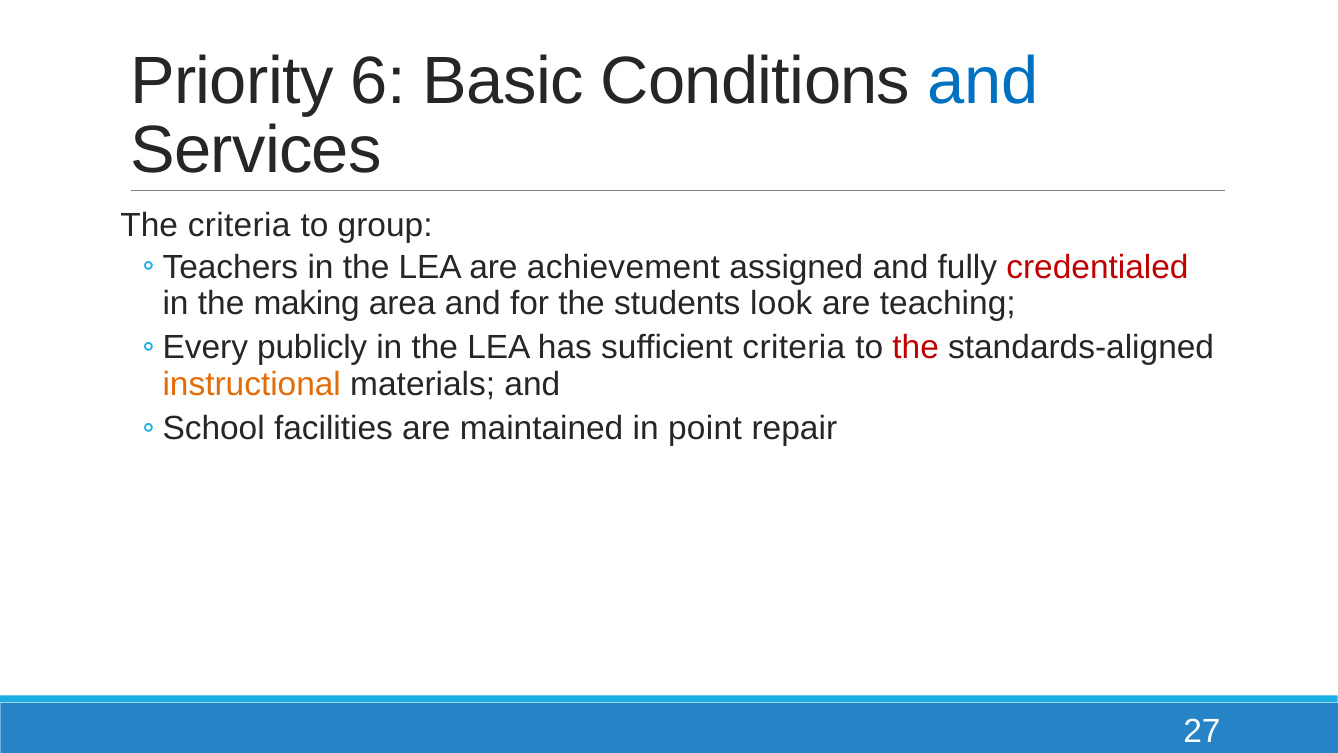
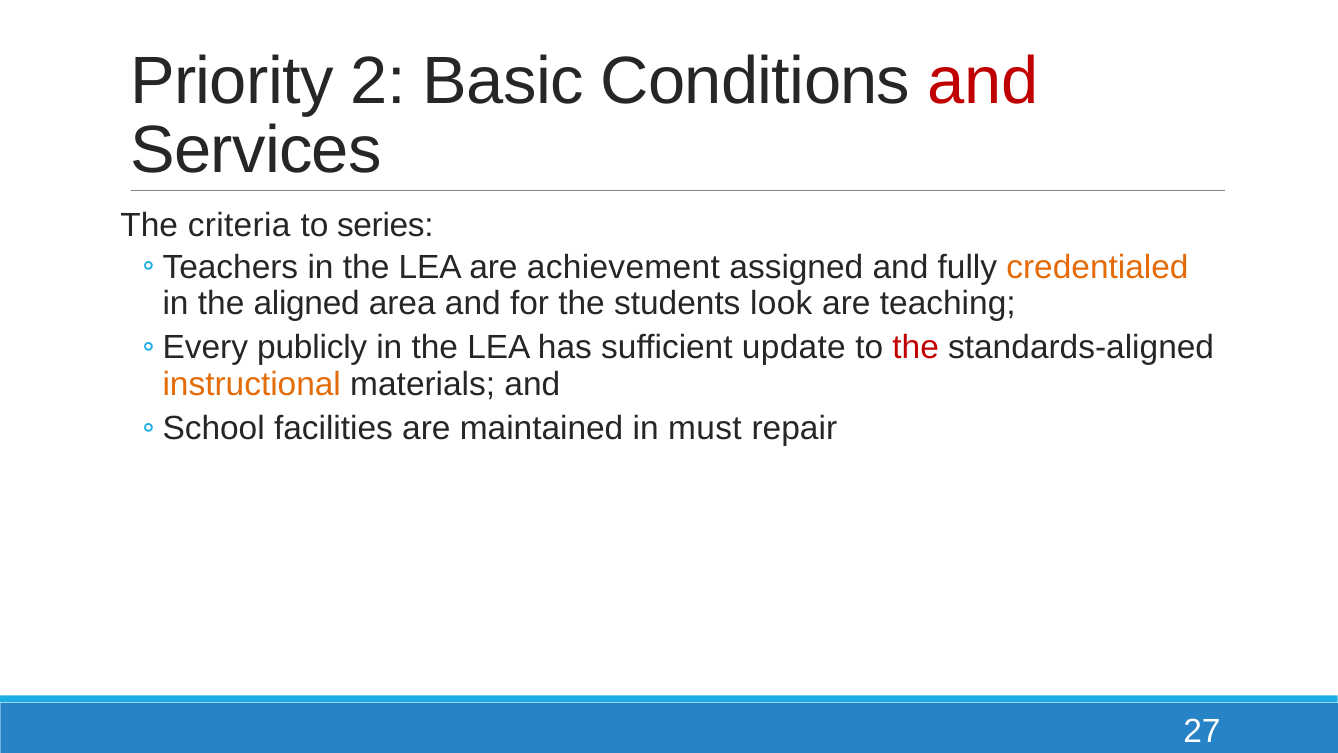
6: 6 -> 2 (378, 82)
and colour: blue -> red (983, 82)
group: group -> series (385, 225)
credentialed colour: red -> orange (1097, 267)
making: making -> aligned (307, 303)
sufficient criteria: criteria -> update (794, 348)
point: point -> must (705, 428)
